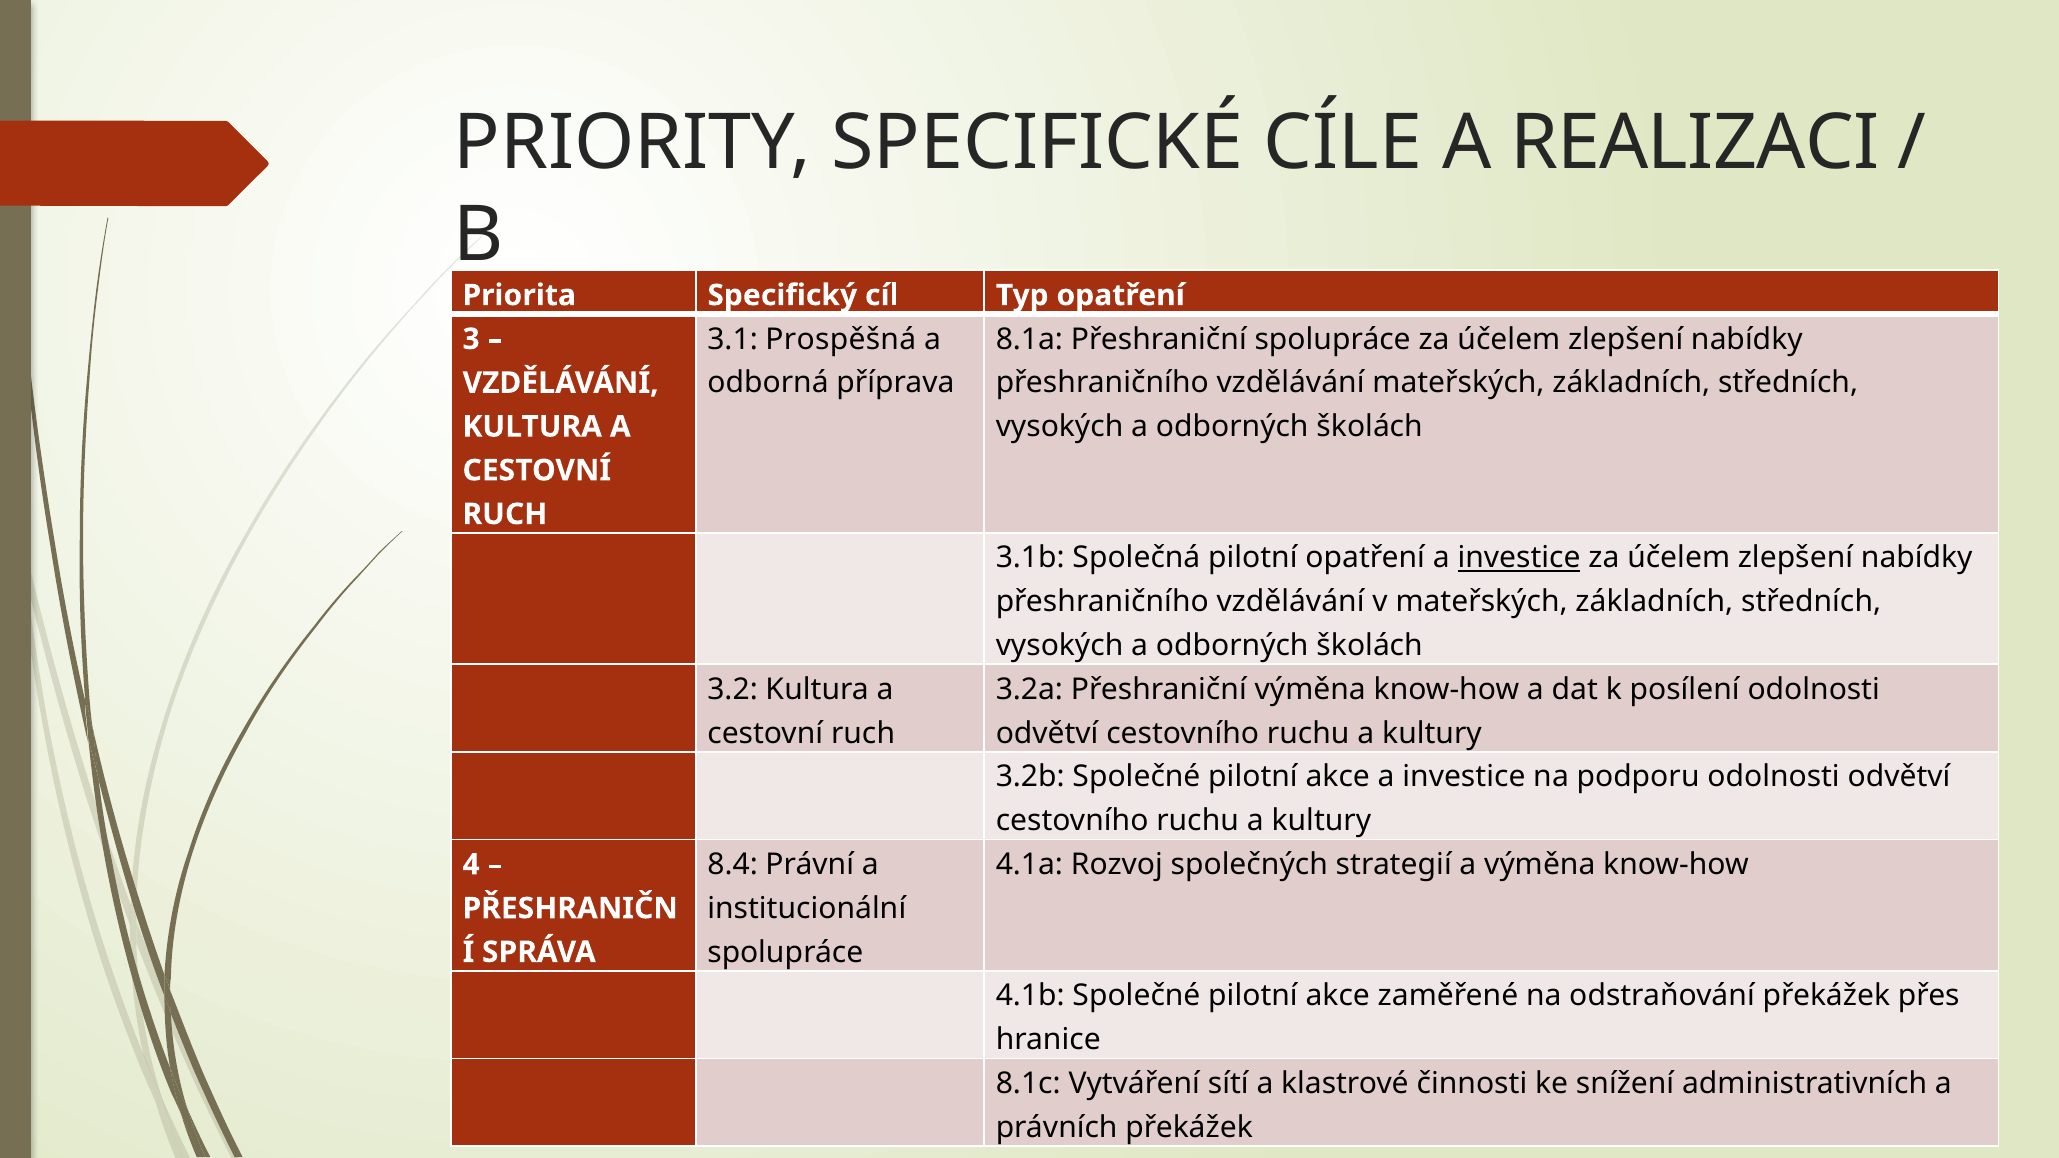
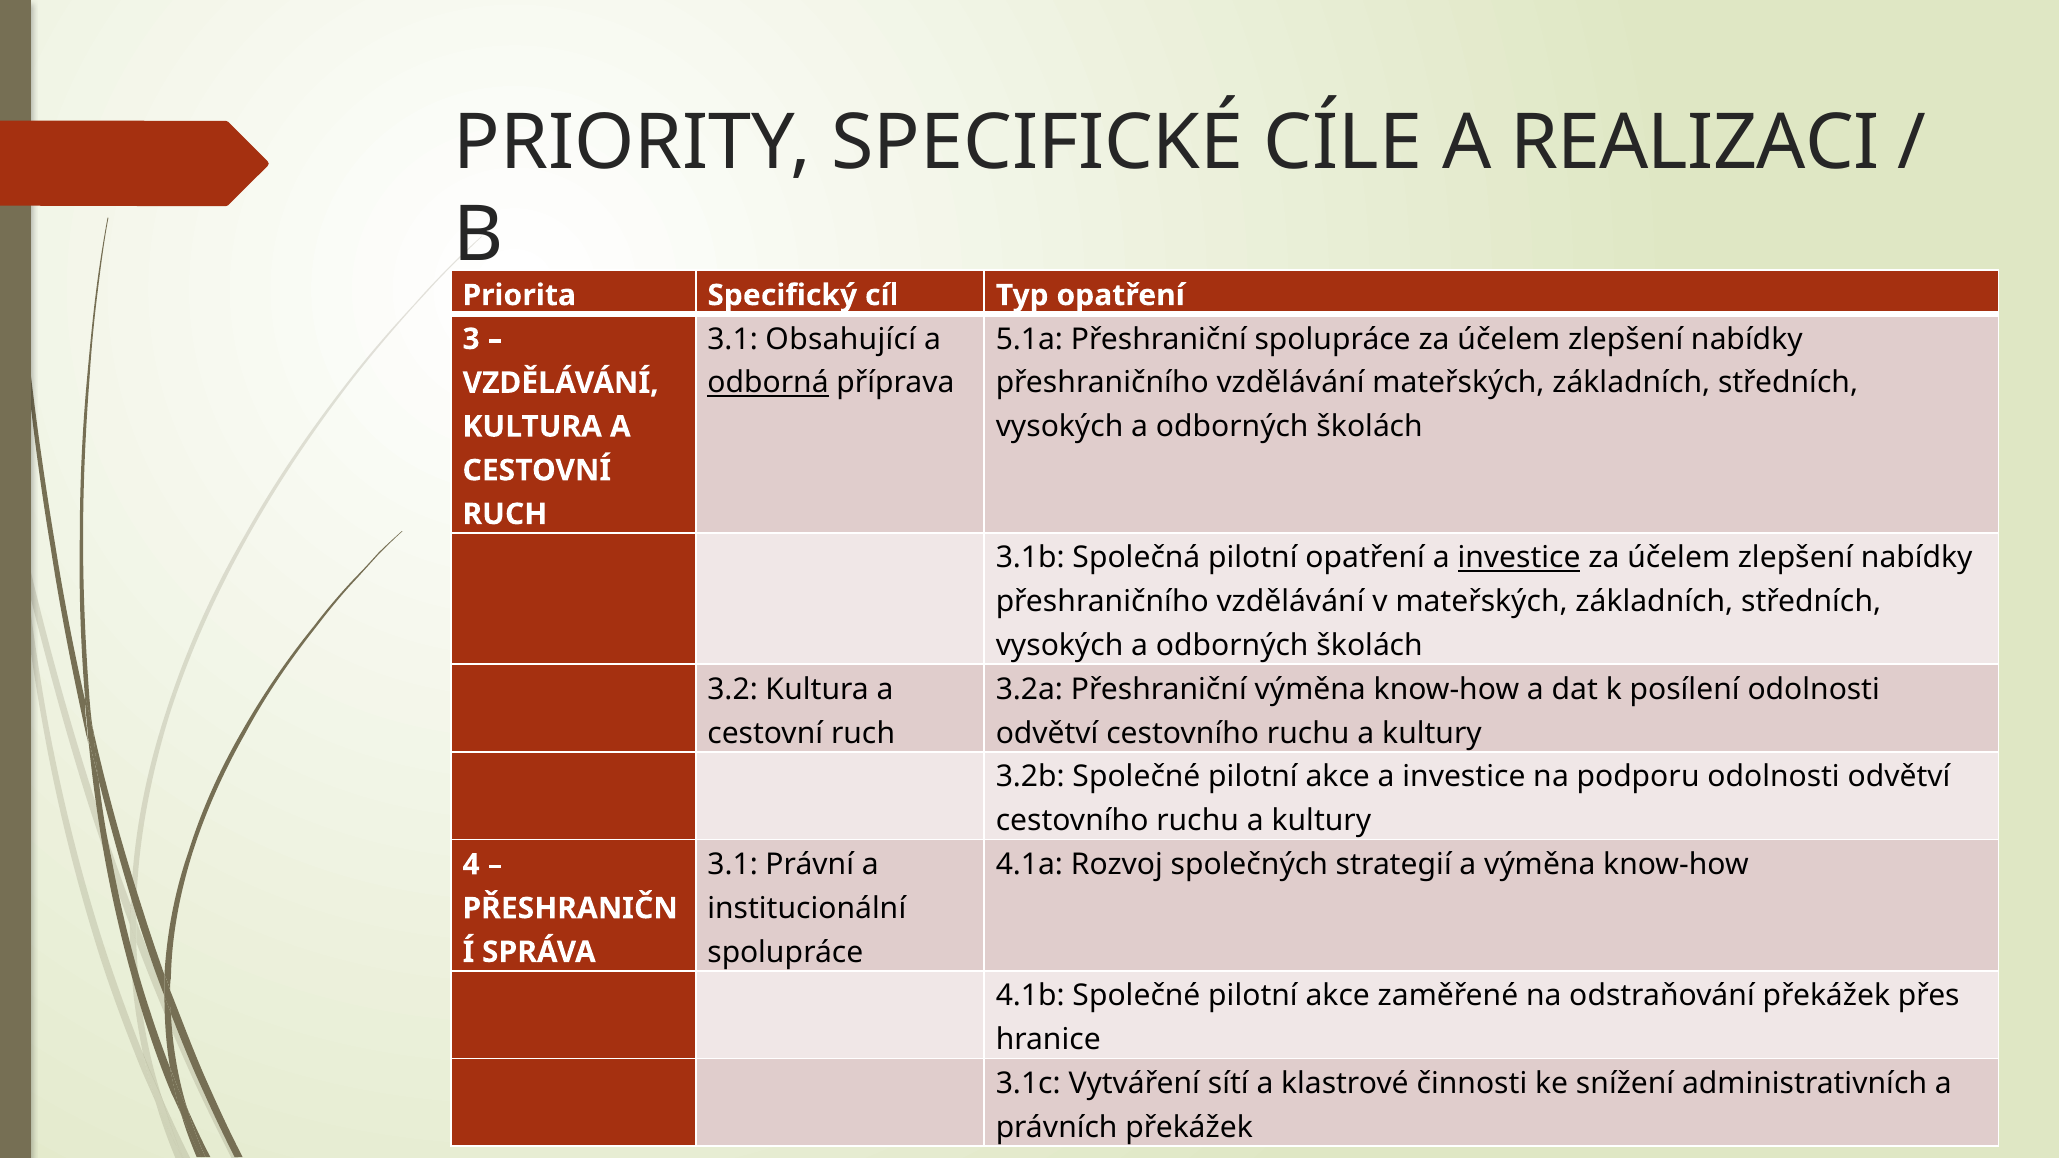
Prospěšná: Prospěšná -> Obsahující (841, 339)
8.1a: 8.1a -> 5.1a (1029, 339)
odborná underline: none -> present (768, 383)
8.4: 8.4 -> 3.1 (733, 865)
8.1c: 8.1c -> 3.1c (1028, 1084)
